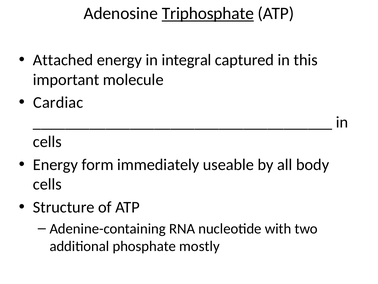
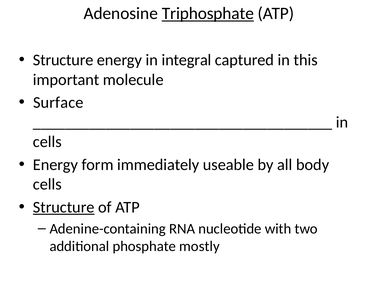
Attached: Attached -> Structure (63, 60)
Cardiac: Cardiac -> Surface (58, 102)
Structure underline: none -> present (64, 207)
